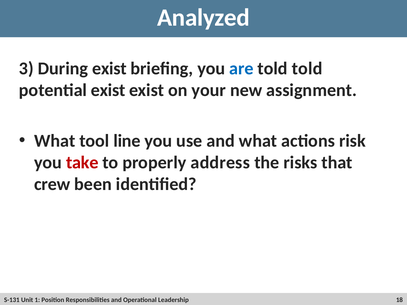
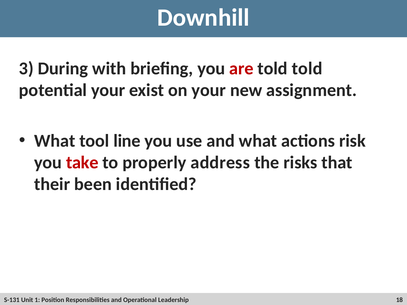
Analyzed: Analyzed -> Downhill (203, 18)
During exist: exist -> with (109, 68)
are colour: blue -> red (241, 68)
potential exist: exist -> your (108, 90)
crew: crew -> their (52, 184)
